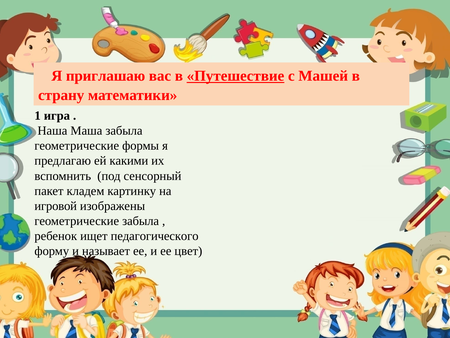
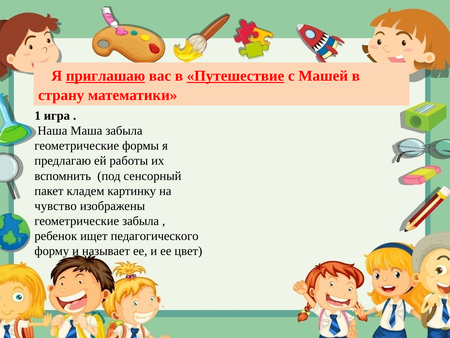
приглашаю underline: none -> present (106, 76)
какими: какими -> работы (129, 161)
игровой: игровой -> чувство (56, 206)
